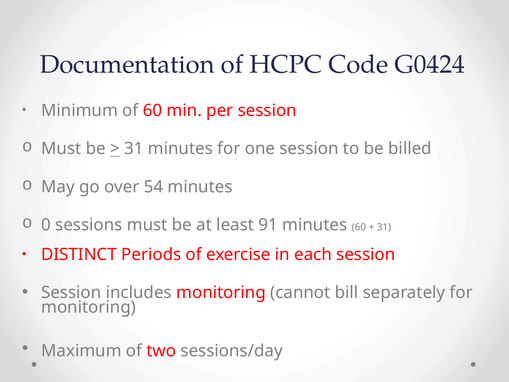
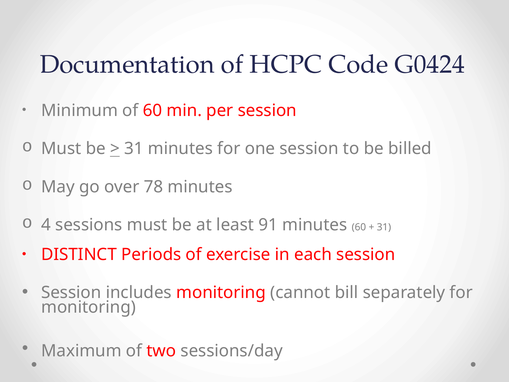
54: 54 -> 78 (153, 187)
0: 0 -> 4 (46, 225)
